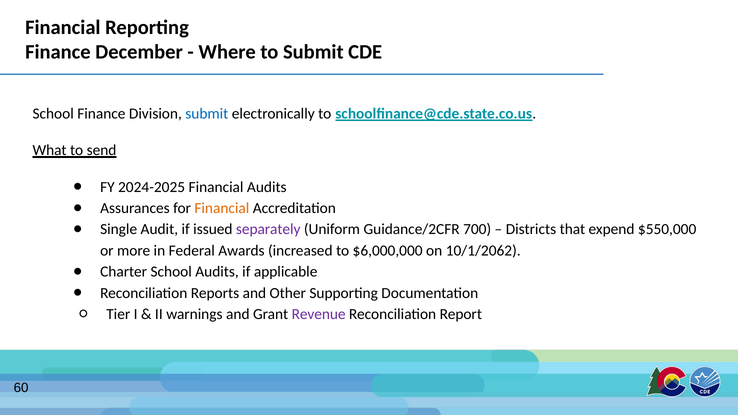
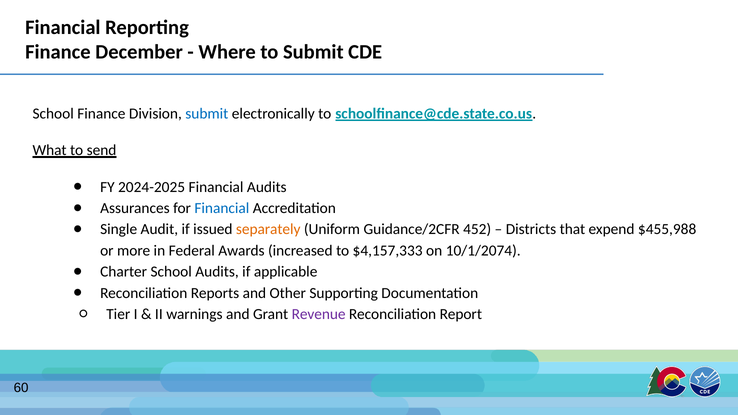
Financial colour: orange -> blue (222, 208)
separately colour: purple -> orange (268, 229)
700: 700 -> 452 (477, 229)
$550,000: $550,000 -> $455,988 (667, 229)
$6,000,000: $6,000,000 -> $4,157,333 (388, 251)
10/1/2062: 10/1/2062 -> 10/1/2074 (483, 251)
